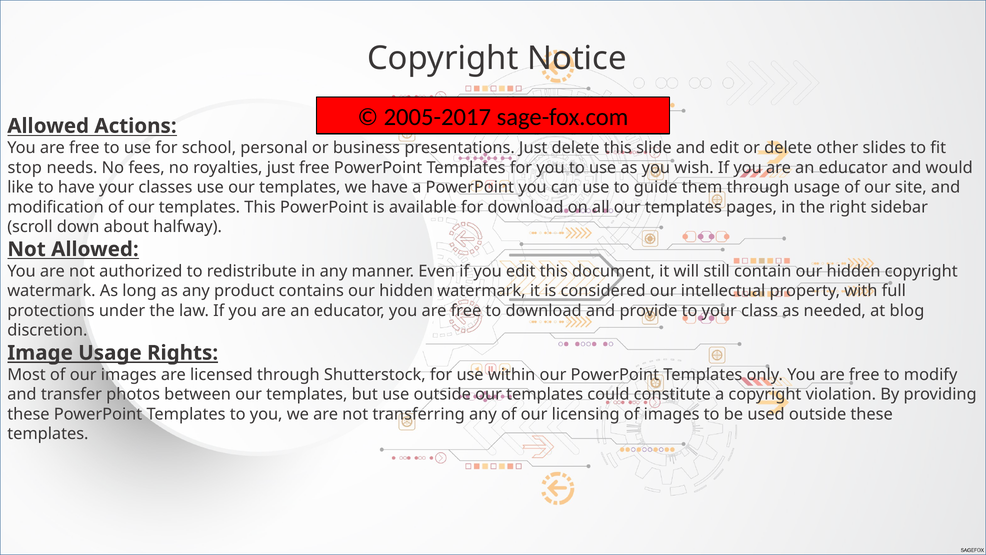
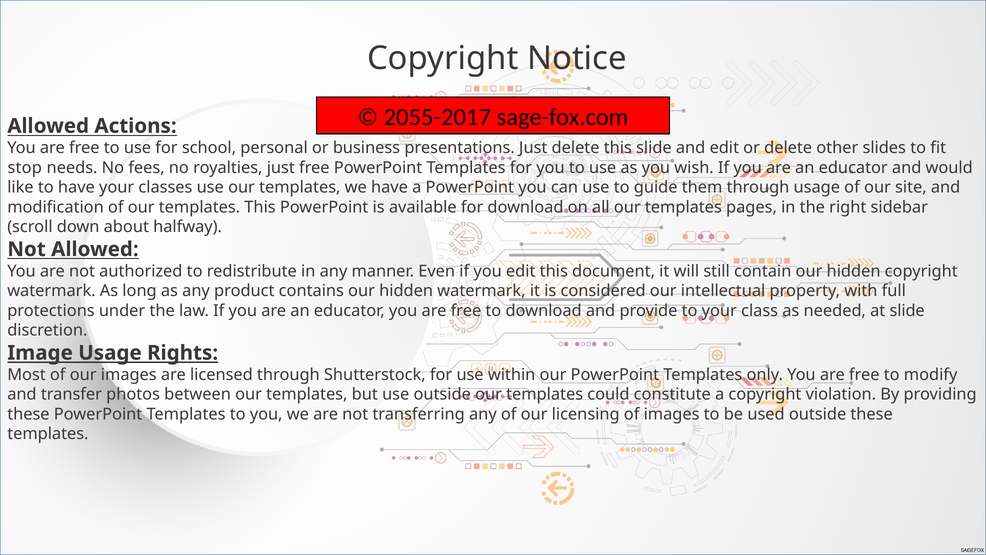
2005-2017: 2005-2017 -> 2055-2017 (437, 117)
at blog: blog -> slide (907, 310)
